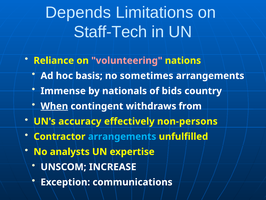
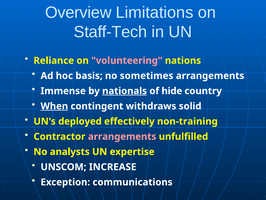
Depends: Depends -> Overview (78, 12)
nationals underline: none -> present (125, 91)
bids: bids -> hide (172, 91)
from: from -> solid (190, 106)
accuracy: accuracy -> deployed (80, 121)
non-persons: non-persons -> non-training (187, 121)
arrangements colour: light blue -> pink (122, 136)
